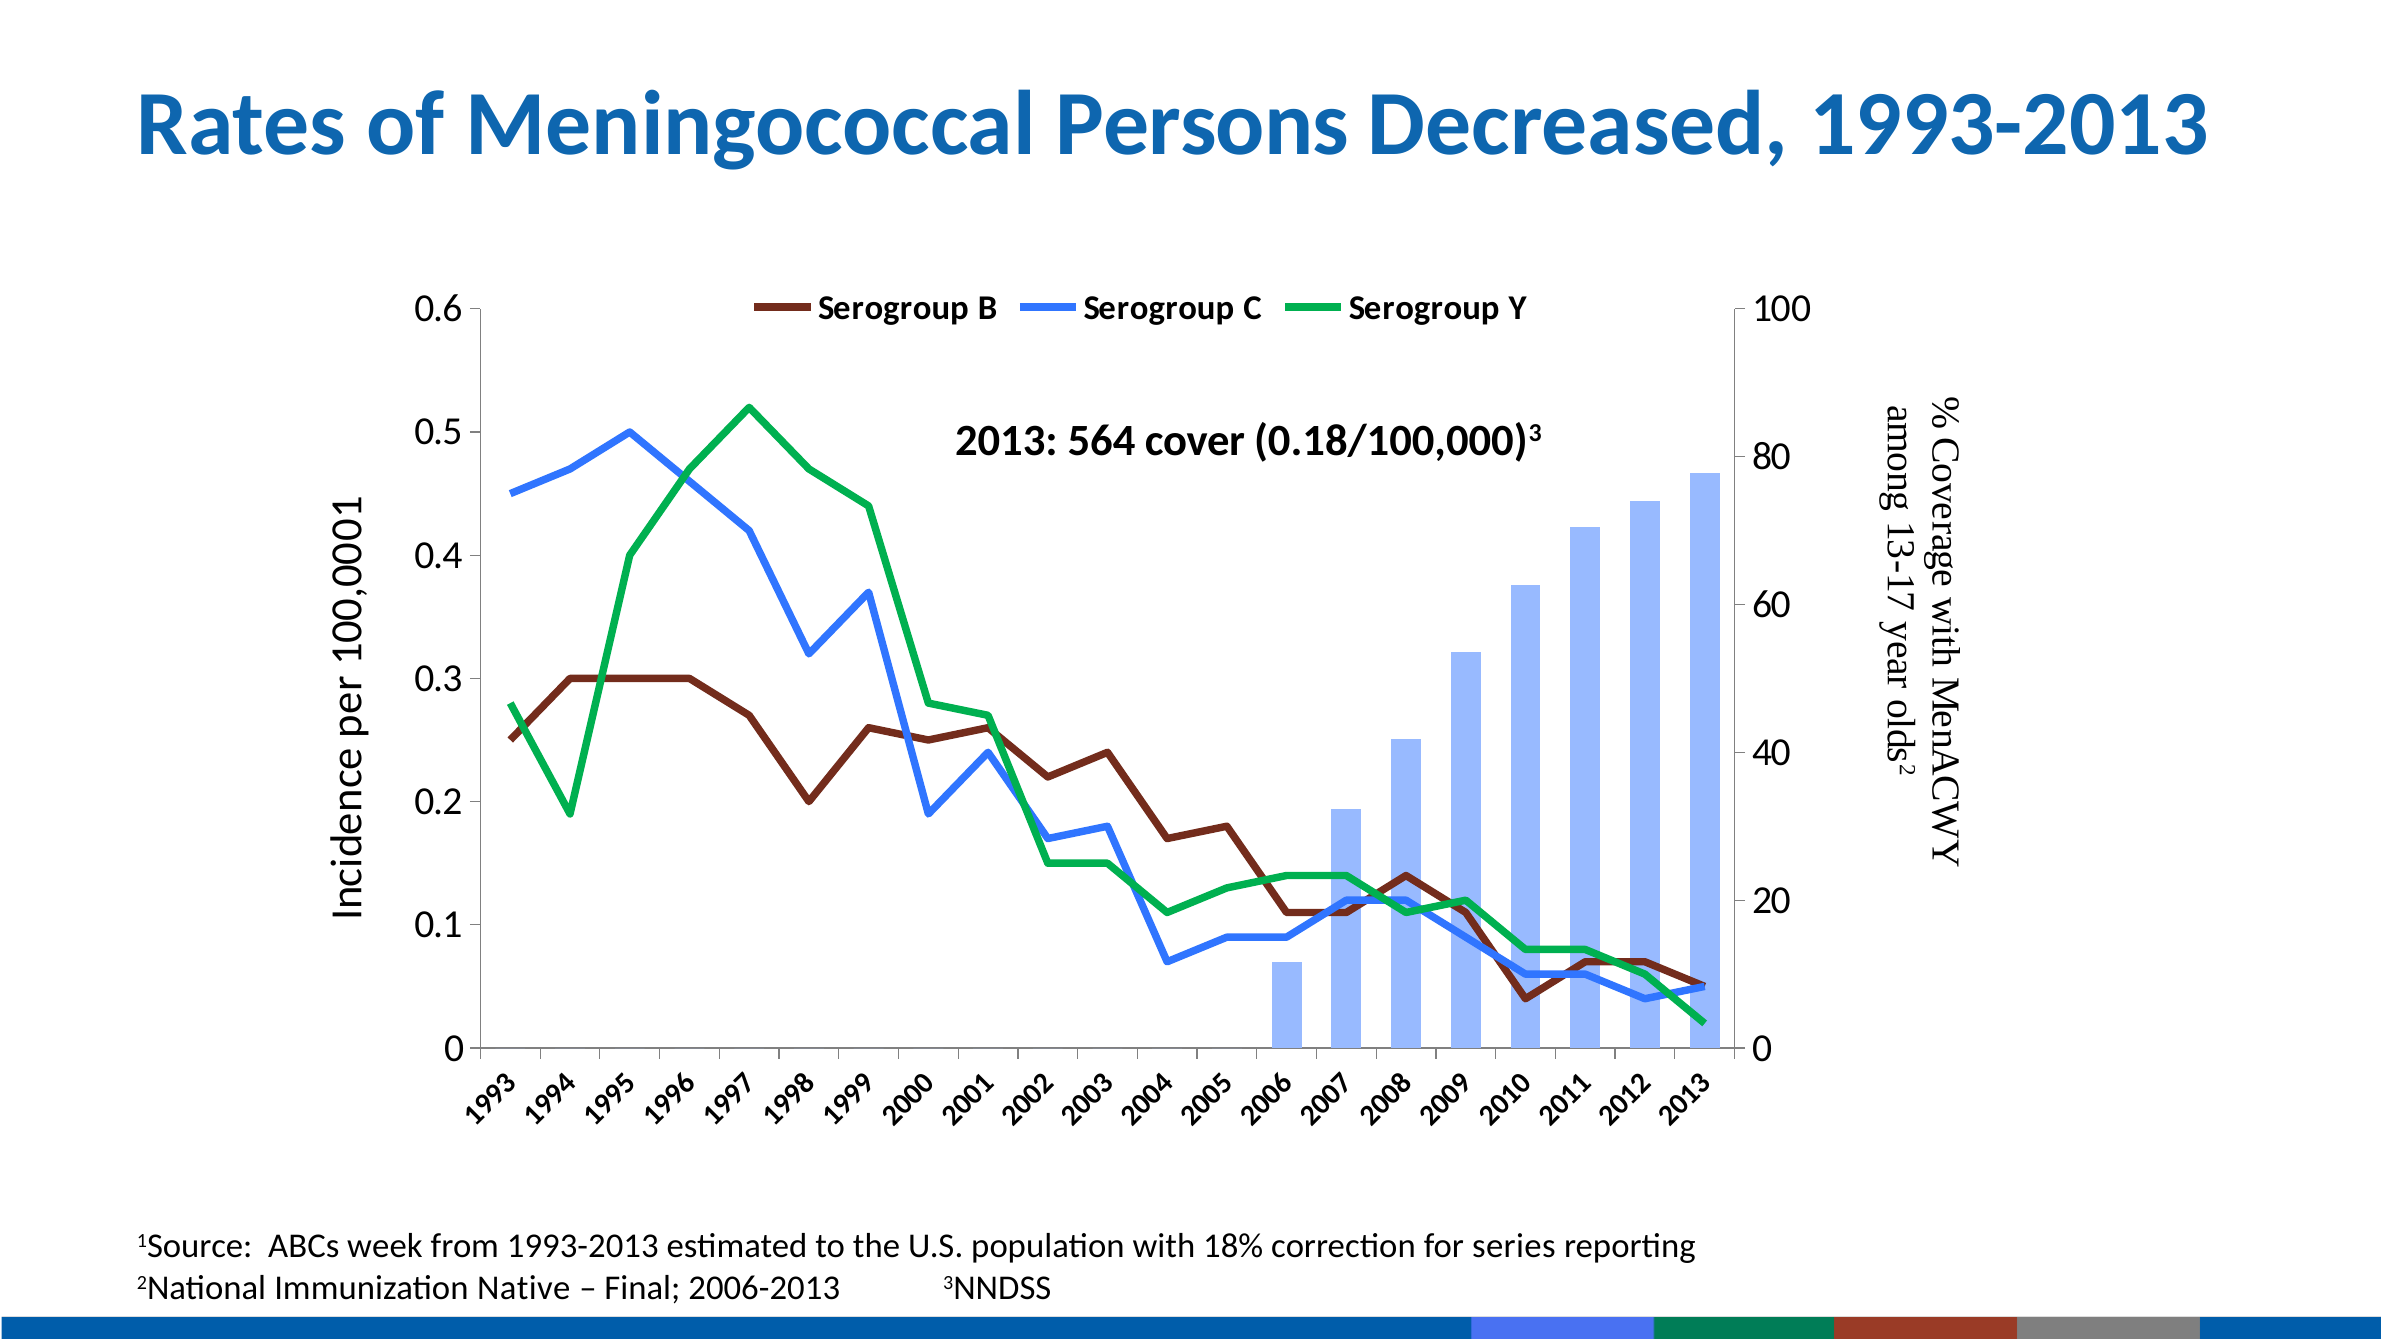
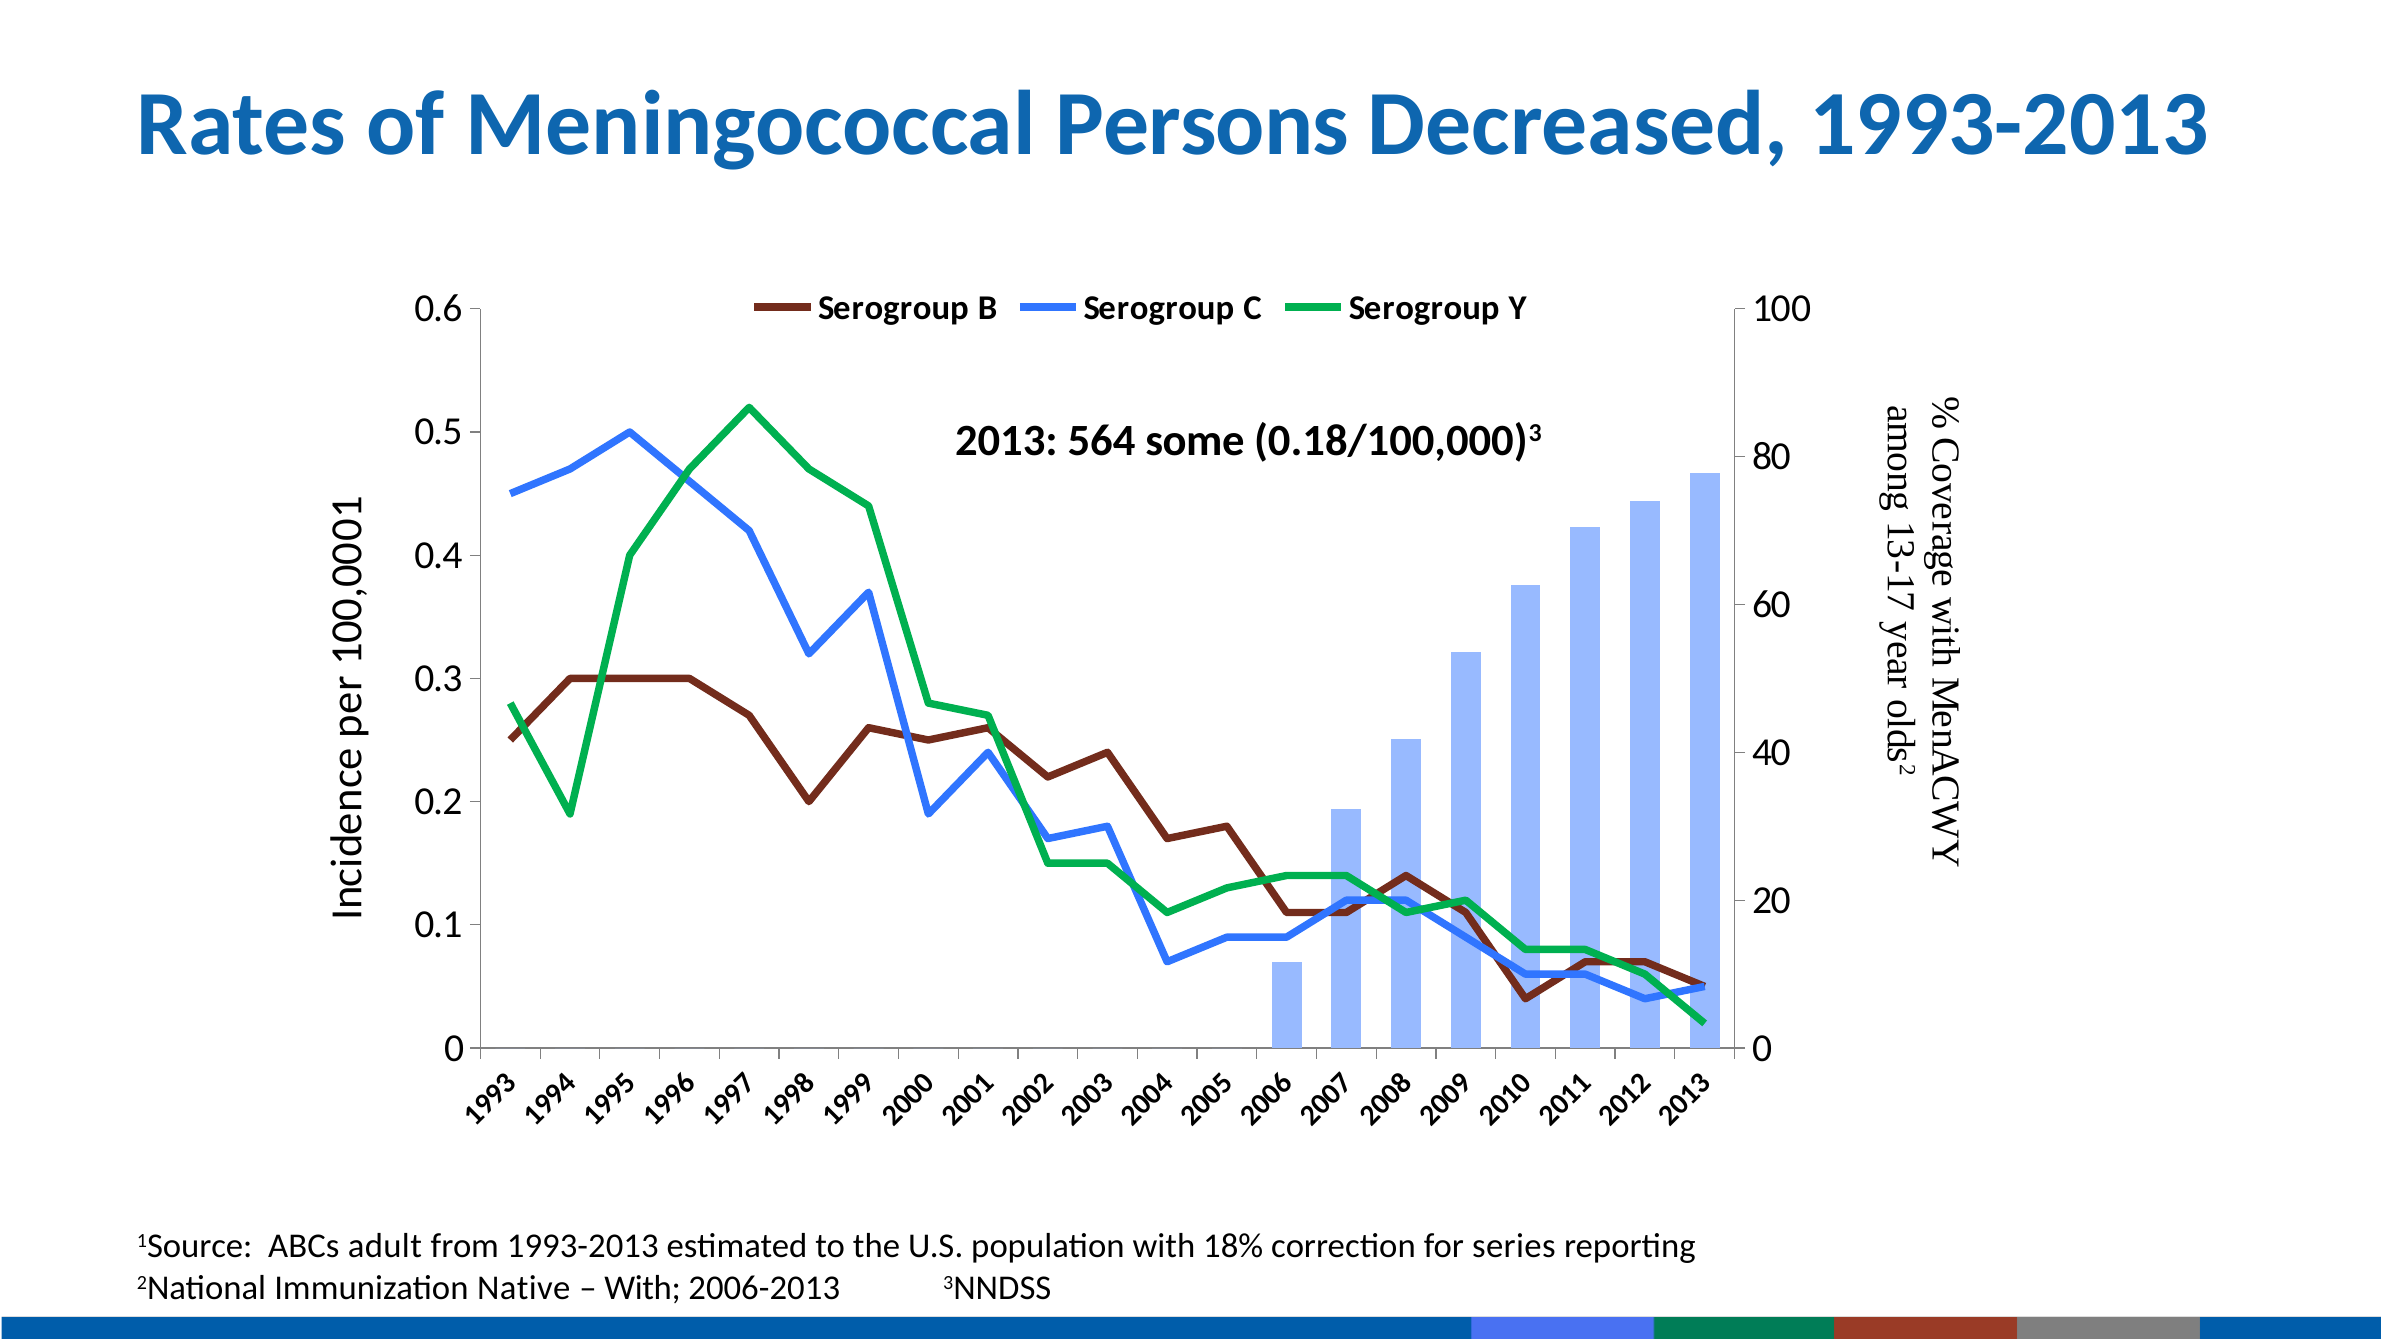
cover: cover -> some (1195, 440)
week: week -> adult (385, 1247)
Final: Final -> With (643, 1288)
